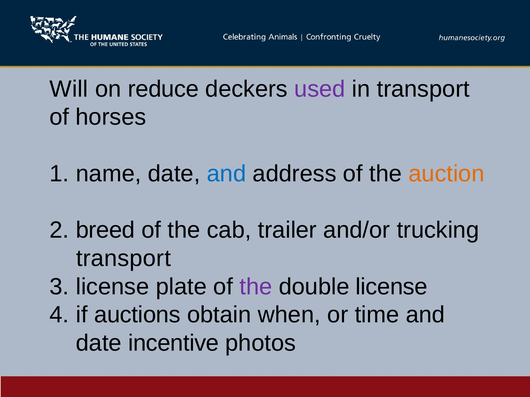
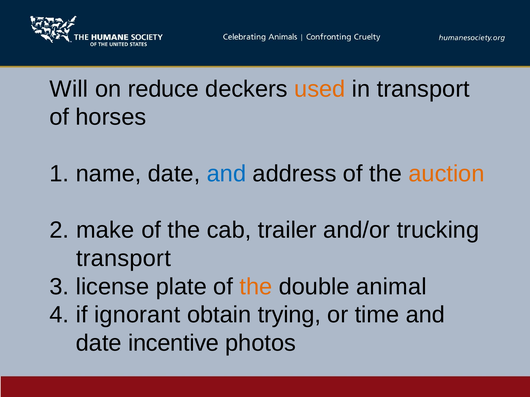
used colour: purple -> orange (320, 89)
breed: breed -> make (105, 230)
the colour: purple -> orange (256, 287)
double license: license -> animal (391, 287)
auctions: auctions -> ignorant (137, 315)
when: when -> trying (289, 315)
